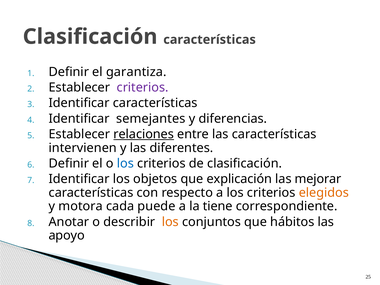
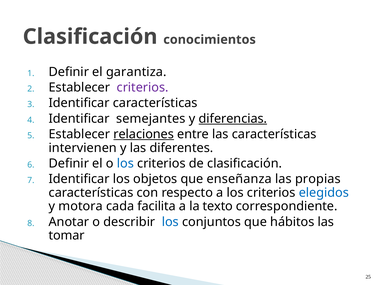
Clasificación características: características -> conocimientos (210, 40)
diferencias underline: none -> present (233, 119)
explicación: explicación -> enseñanza (239, 179)
mejorar: mejorar -> propias (318, 179)
elegidos colour: orange -> blue (324, 193)
puede: puede -> facilita (157, 206)
tiene: tiene -> texto (218, 206)
los colour: orange -> blue (170, 222)
apoyo: apoyo -> tomar (67, 236)
